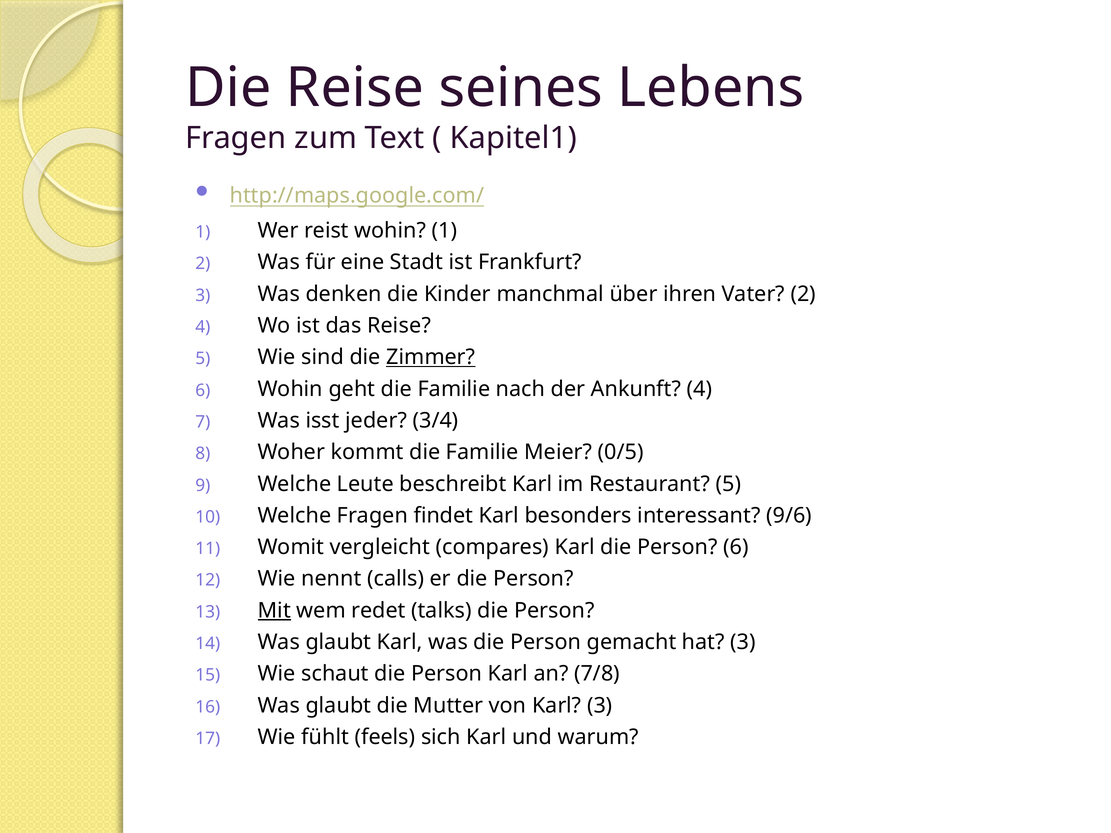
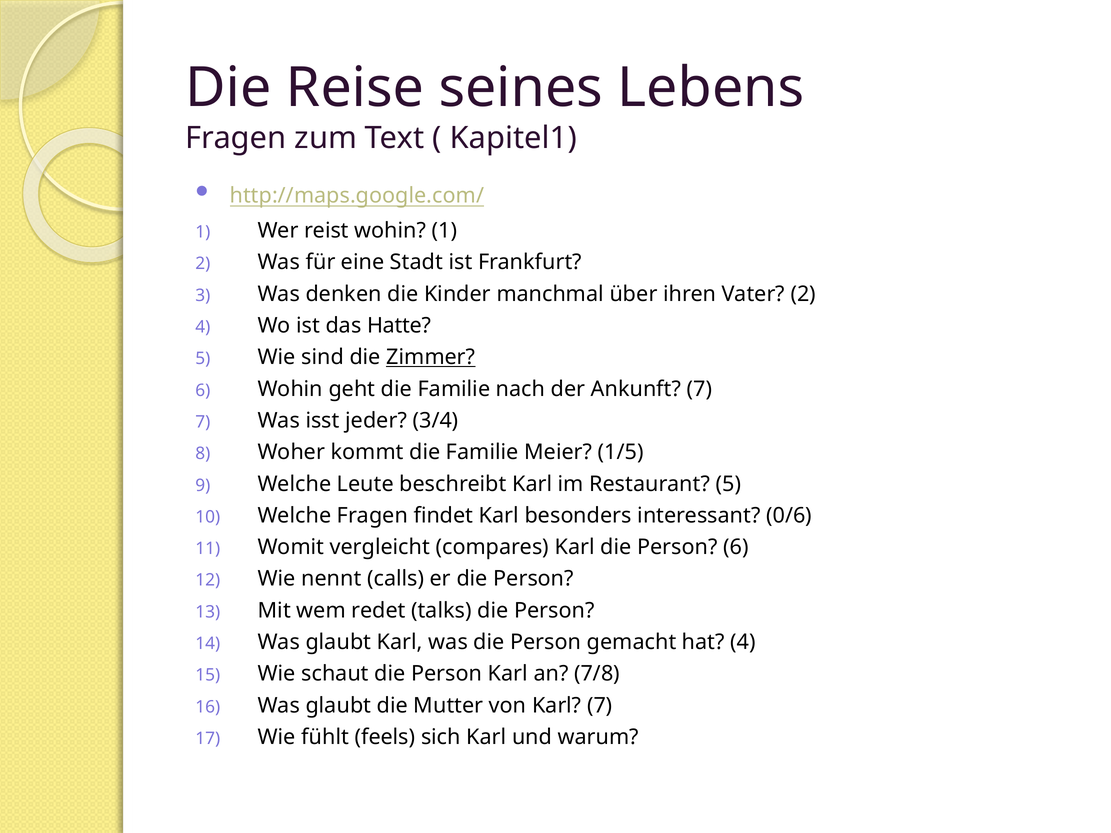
das Reise: Reise -> Hatte (399, 326)
Ankunft 4: 4 -> 7 (699, 389)
0/5: 0/5 -> 1/5 (621, 452)
9/6: 9/6 -> 0/6 (789, 516)
Mit underline: present -> none (274, 611)
hat 3: 3 -> 4 (743, 642)
Karl 3: 3 -> 7 (600, 706)
